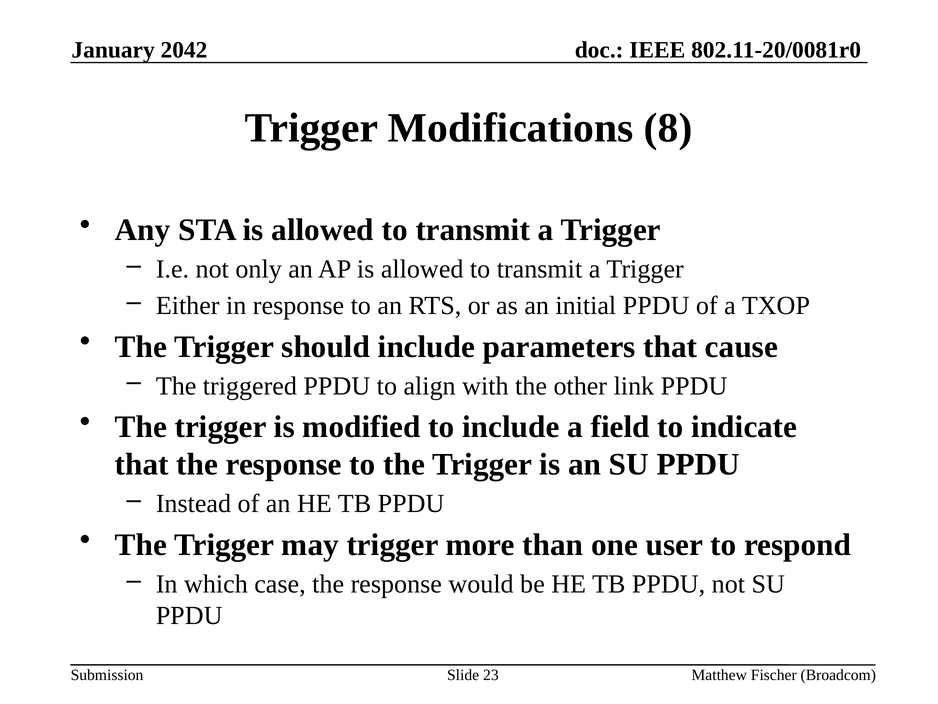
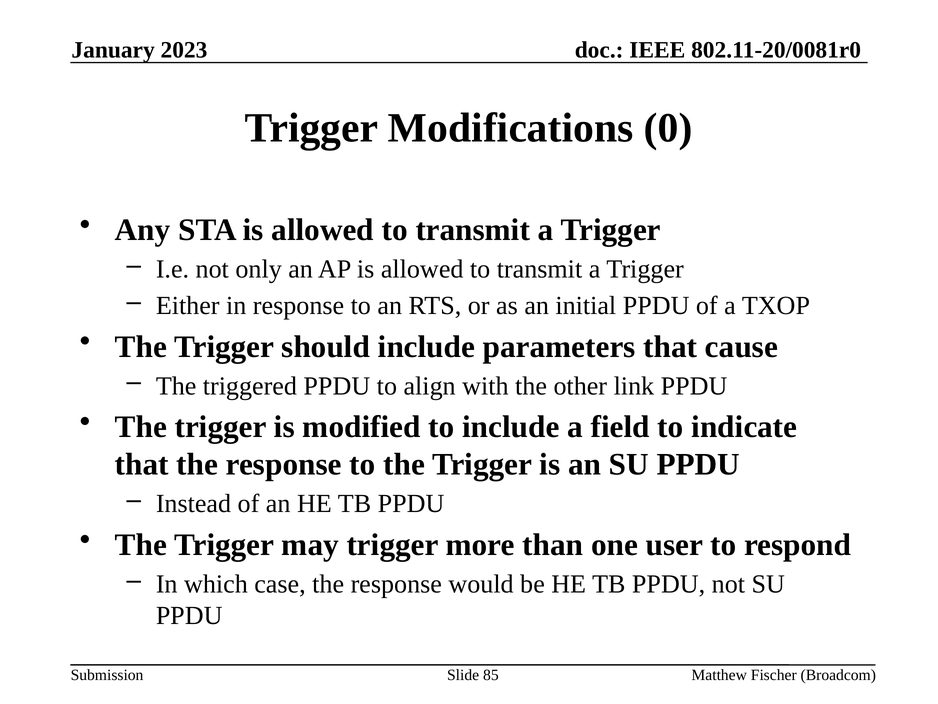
2042: 2042 -> 2023 (184, 50)
8: 8 -> 0 (668, 128)
23: 23 -> 85 (491, 675)
